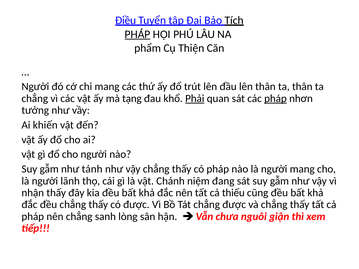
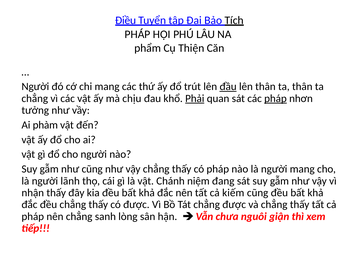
PHÁP underline: present -> none (138, 34)
đầu underline: none -> present (228, 87)
tạng: tạng -> chịu (132, 99)
khiến: khiến -> phàm (45, 125)
như tánh: tánh -> cũng (92, 169)
thiếu: thiếu -> kiếm (233, 193)
